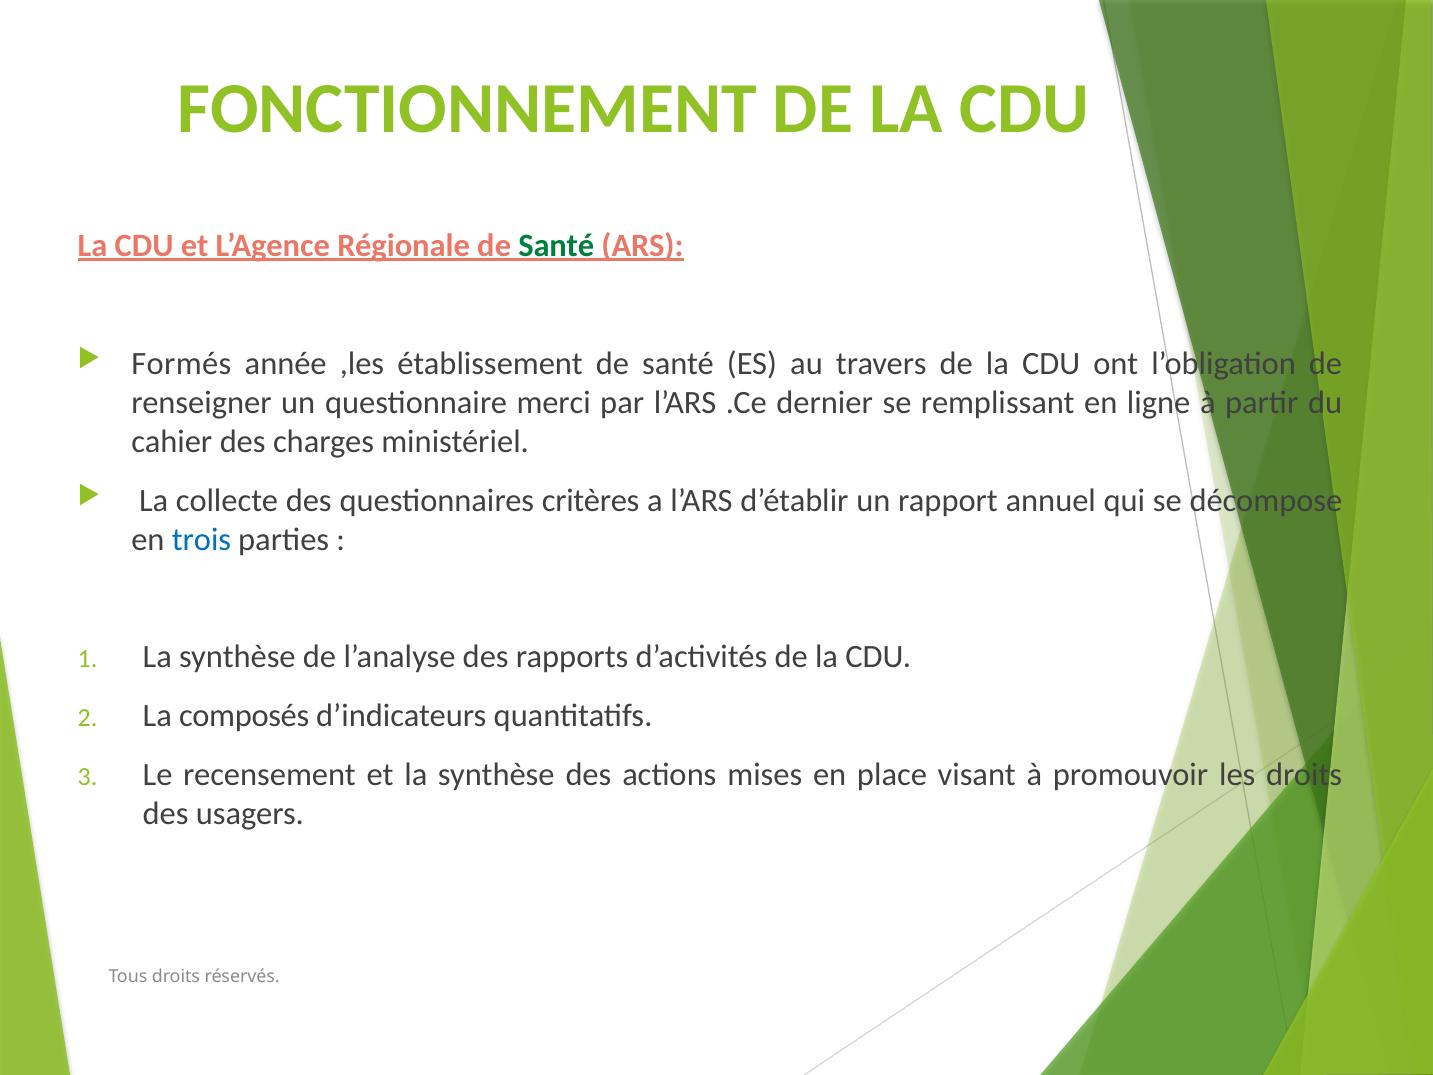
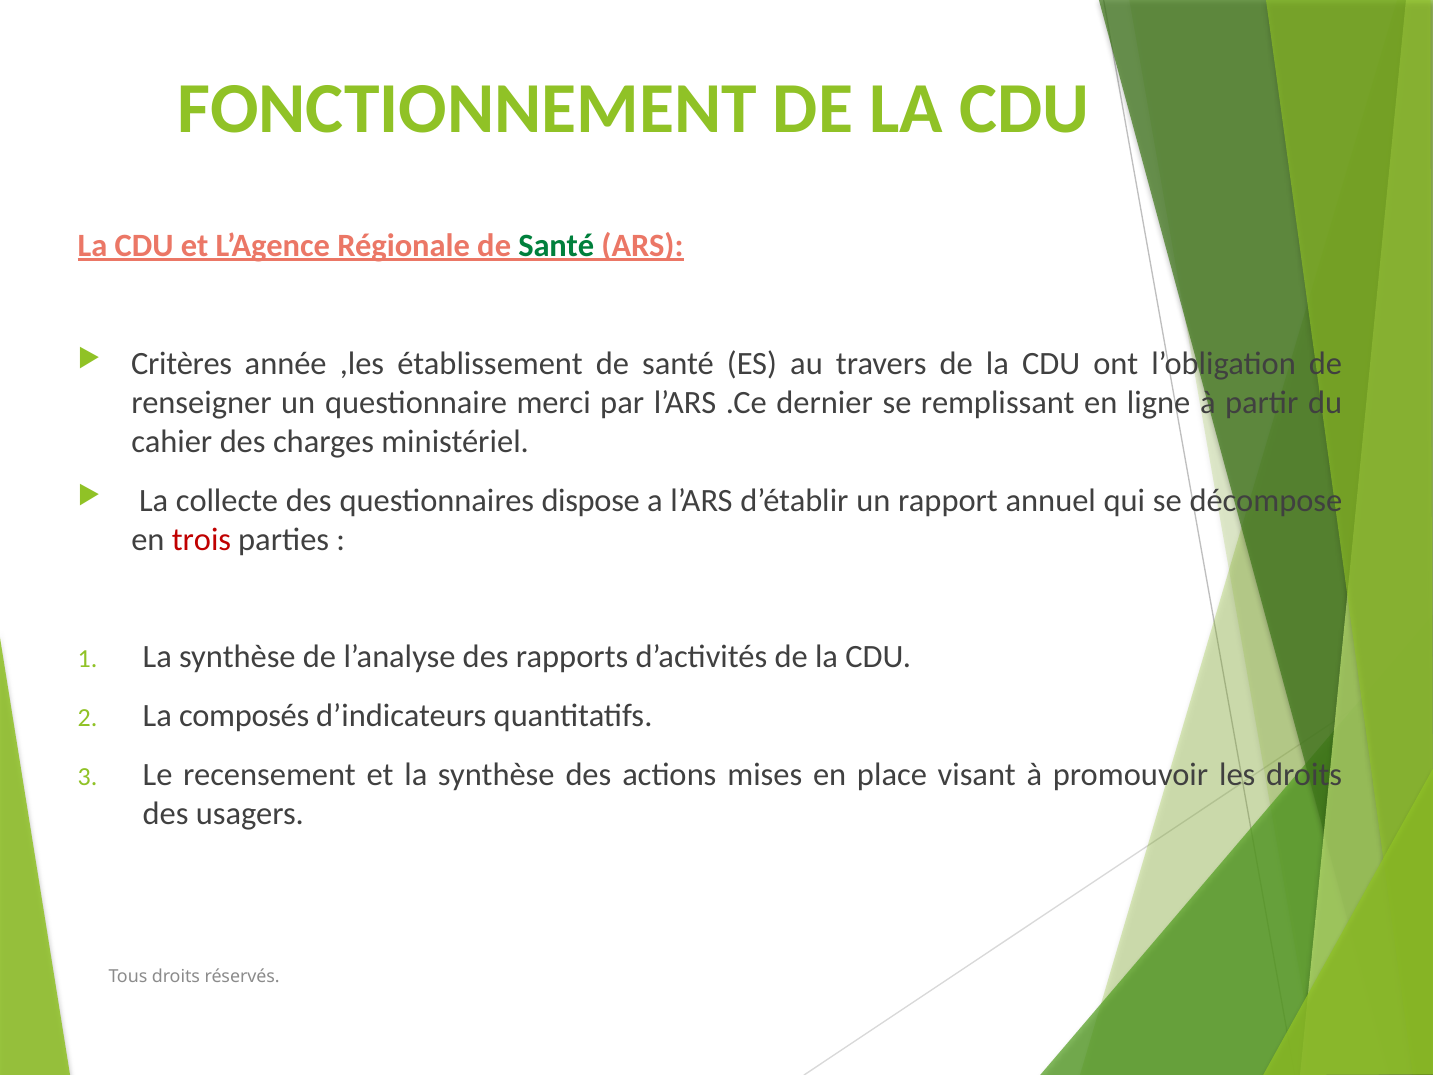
Formés: Formés -> Critères (182, 363)
critères: critères -> dispose (591, 500)
trois colour: blue -> red (202, 539)
